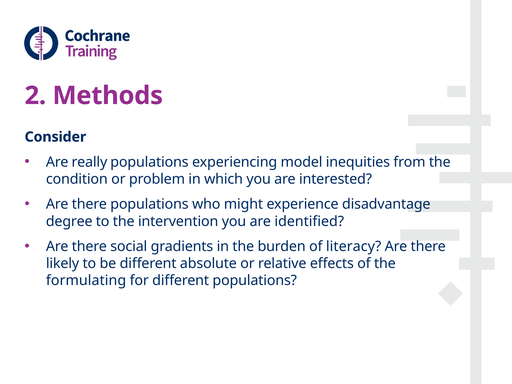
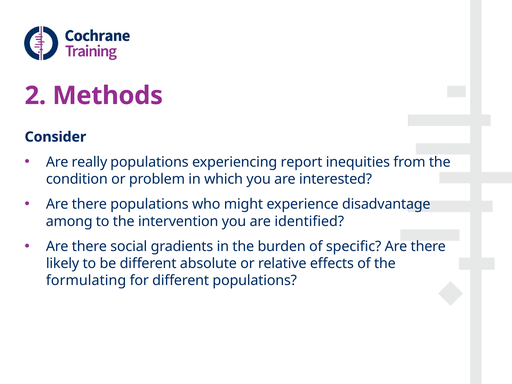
model: model -> report (302, 162)
degree: degree -> among (69, 221)
literacy: literacy -> specific (354, 246)
